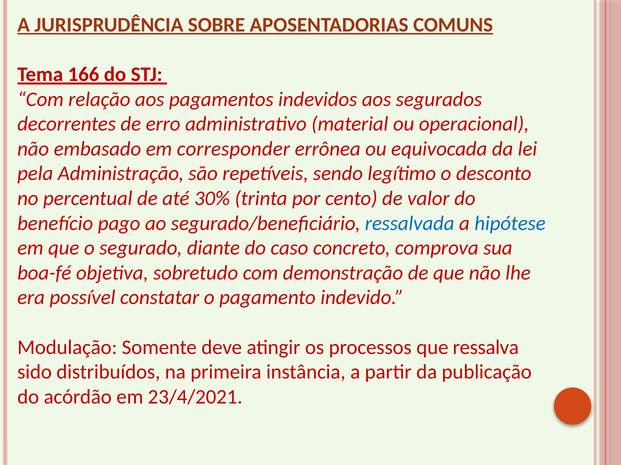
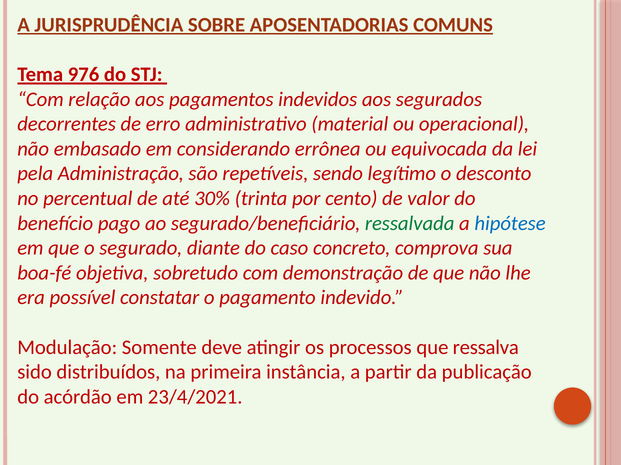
166: 166 -> 976 (84, 75)
corresponder: corresponder -> considerando (233, 149)
ressalvada colour: blue -> green (410, 224)
